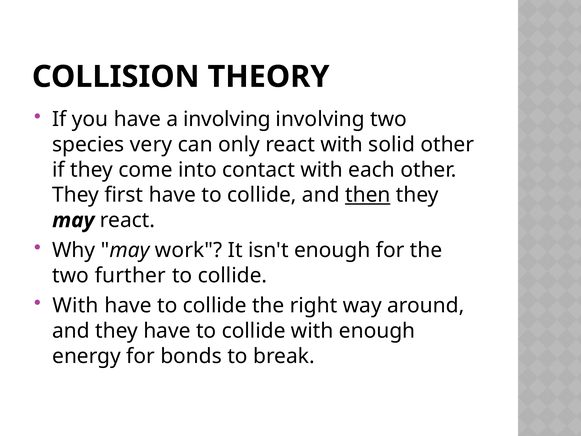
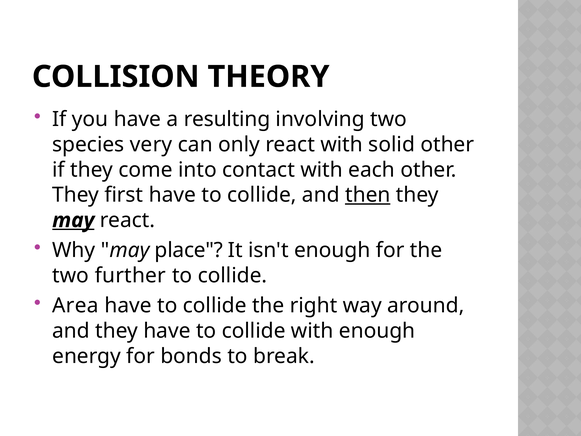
a involving: involving -> resulting (227, 119)
may underline: none -> present (73, 220)
work: work -> place (189, 250)
With: With -> Area (75, 306)
